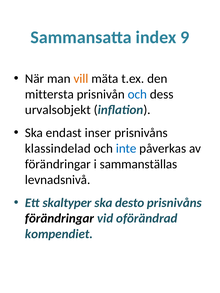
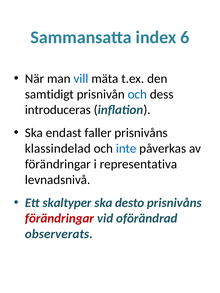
9: 9 -> 6 (185, 37)
vill colour: orange -> blue (81, 79)
mittersta: mittersta -> samtidigt (49, 94)
urvalsobjekt: urvalsobjekt -> introduceras (58, 110)
inser: inser -> faller (98, 133)
sammanställas: sammanställas -> representativa (138, 164)
förändringar colour: black -> red (60, 219)
kompendiet: kompendiet -> observerats (59, 234)
